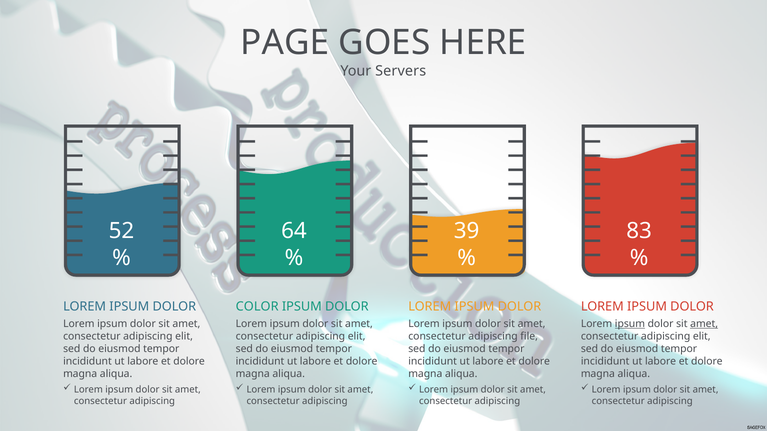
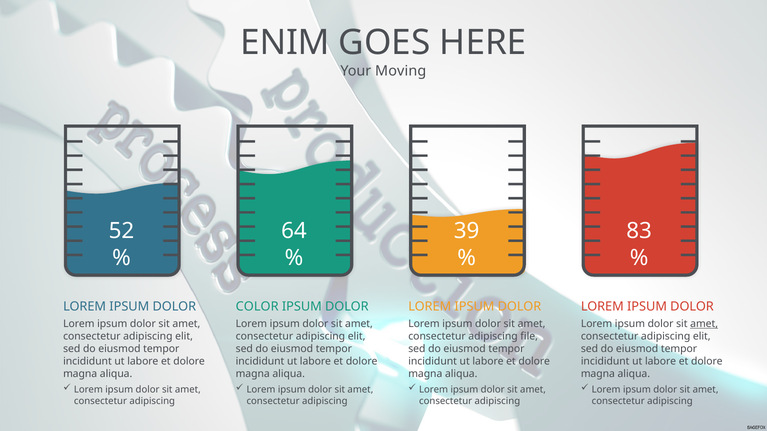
PAGE: PAGE -> ENIM (285, 43)
Servers: Servers -> Moving (401, 71)
ipsum underline: present -> none (630, 324)
